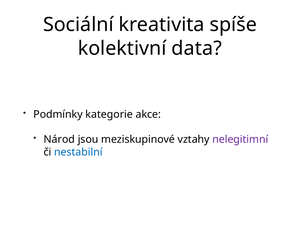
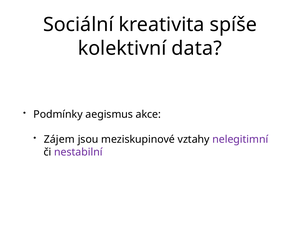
kategorie: kategorie -> aegismus (109, 114)
Národ: Národ -> Zájem (59, 139)
nestabilní colour: blue -> purple (78, 152)
